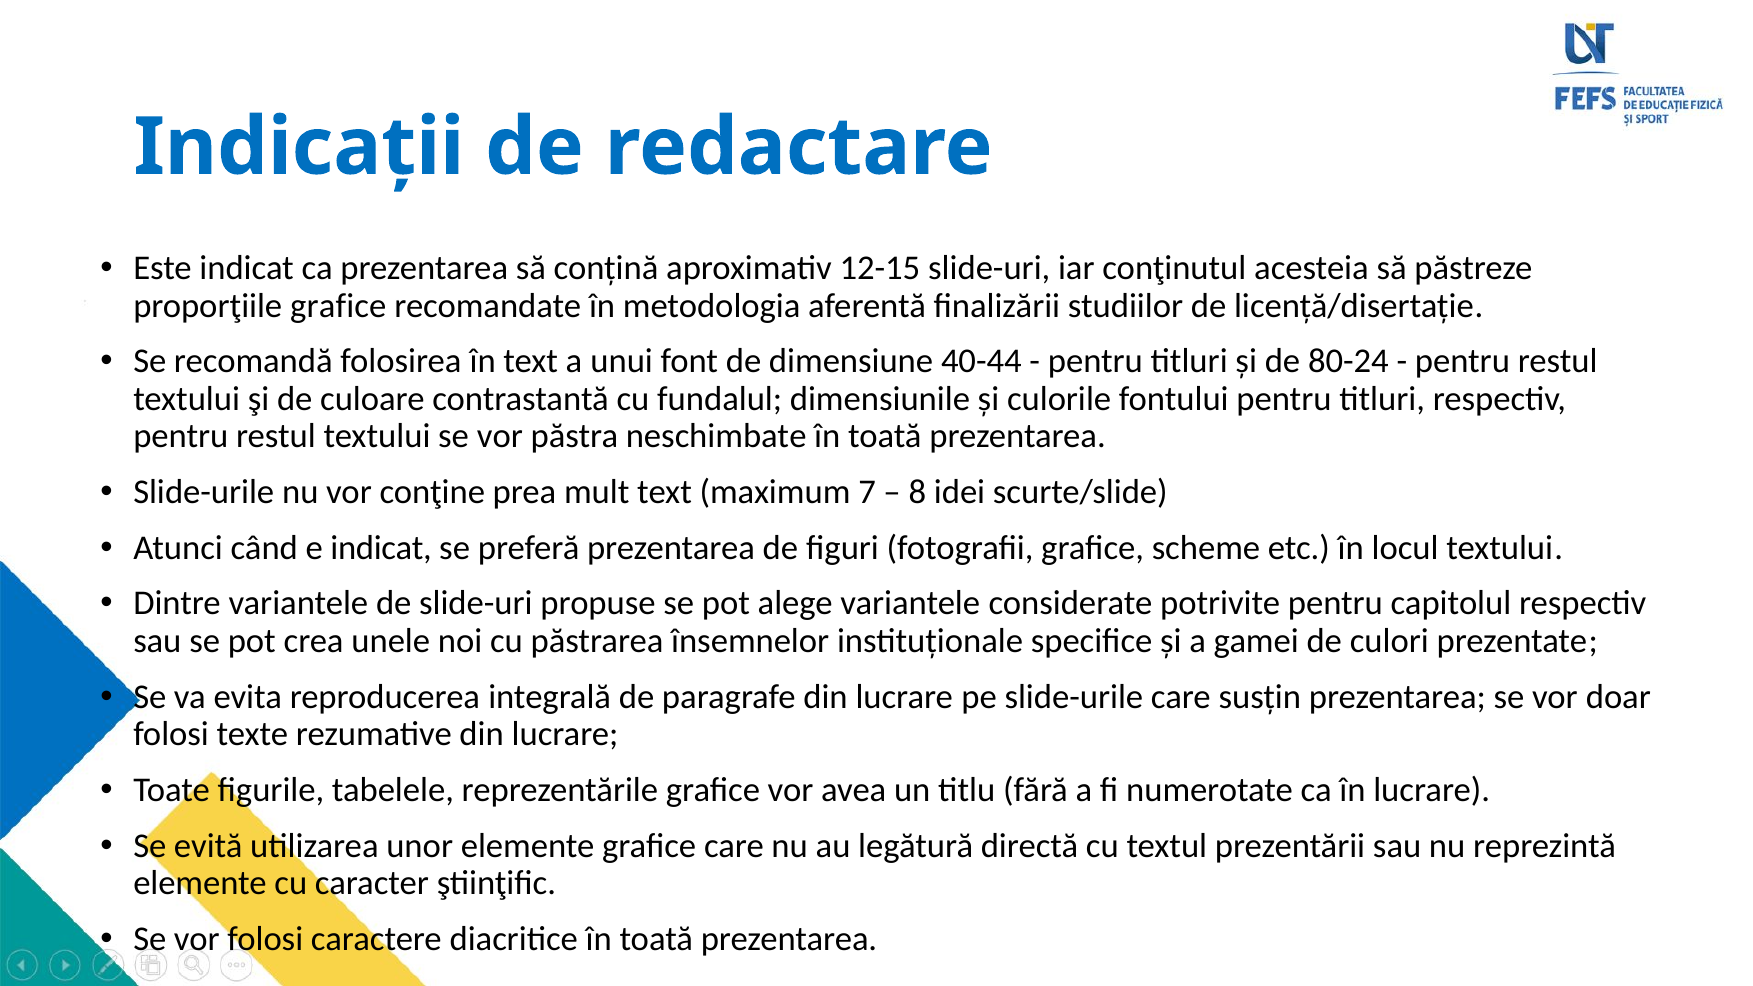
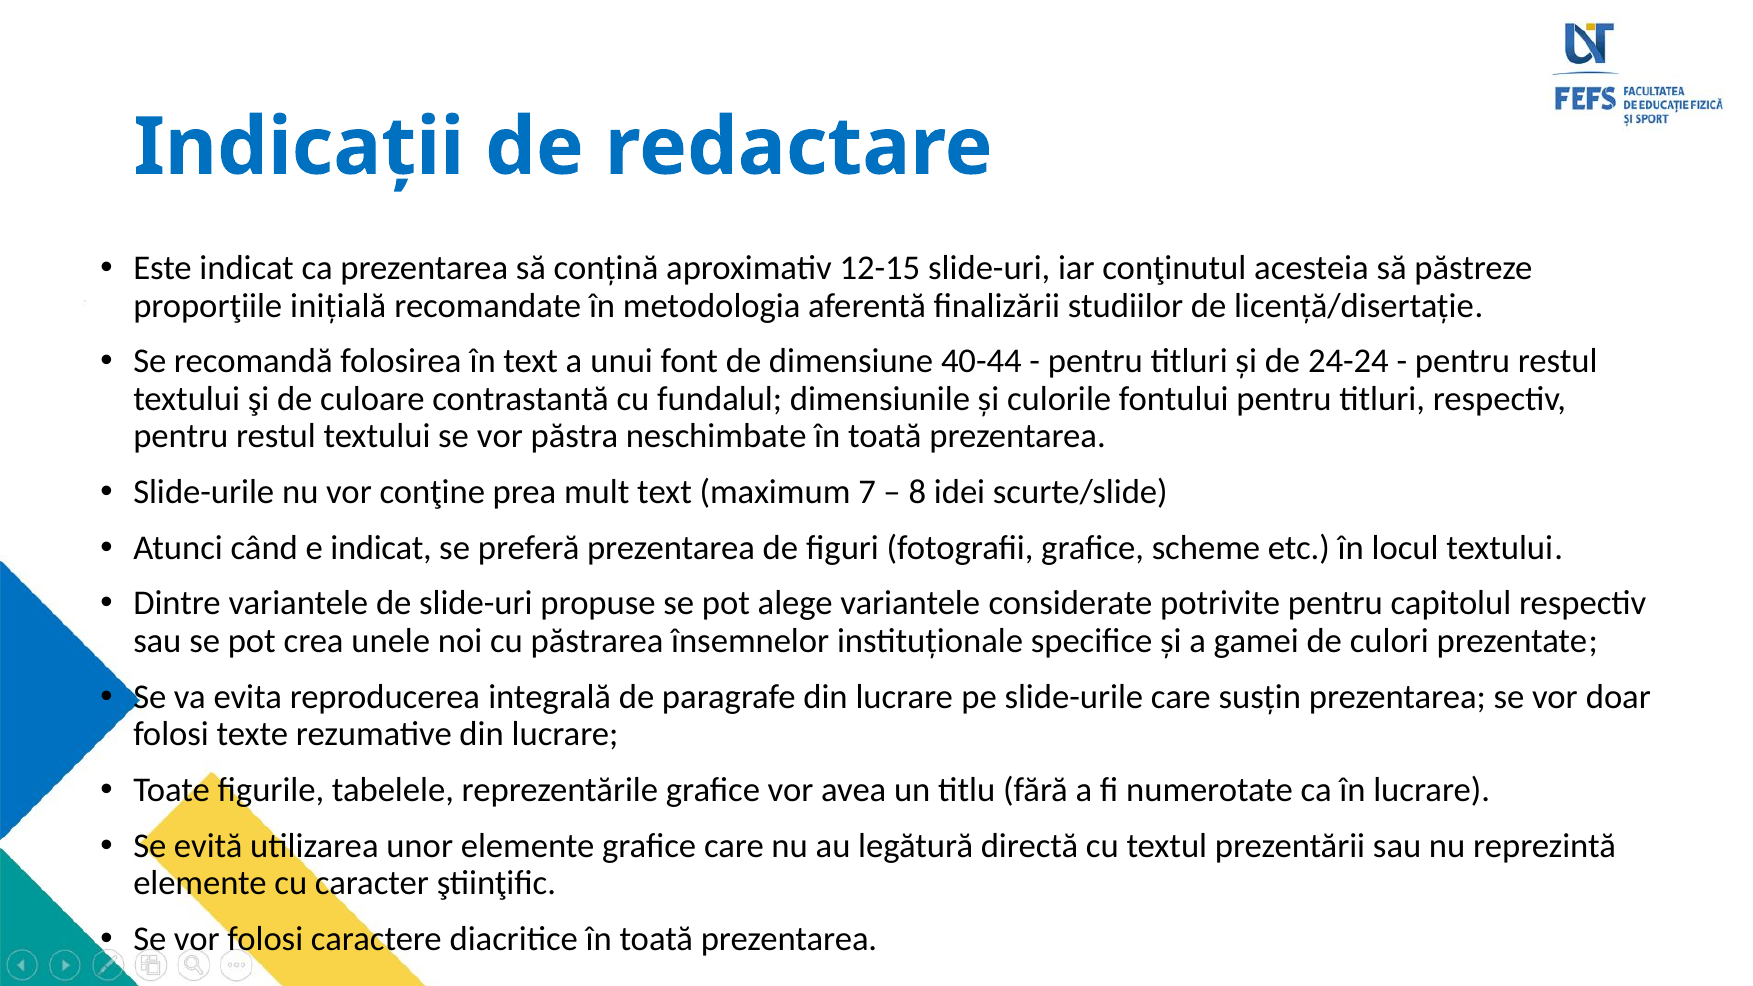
proporţiile grafice: grafice -> inițială (338, 306)
80-24: 80-24 -> 24-24 (1348, 361)
